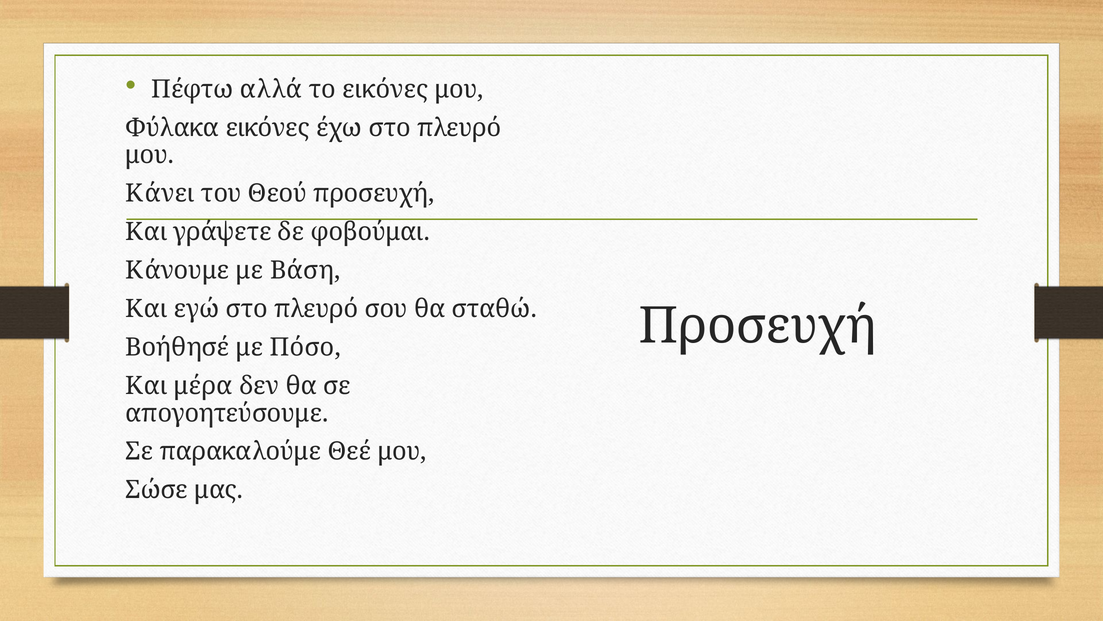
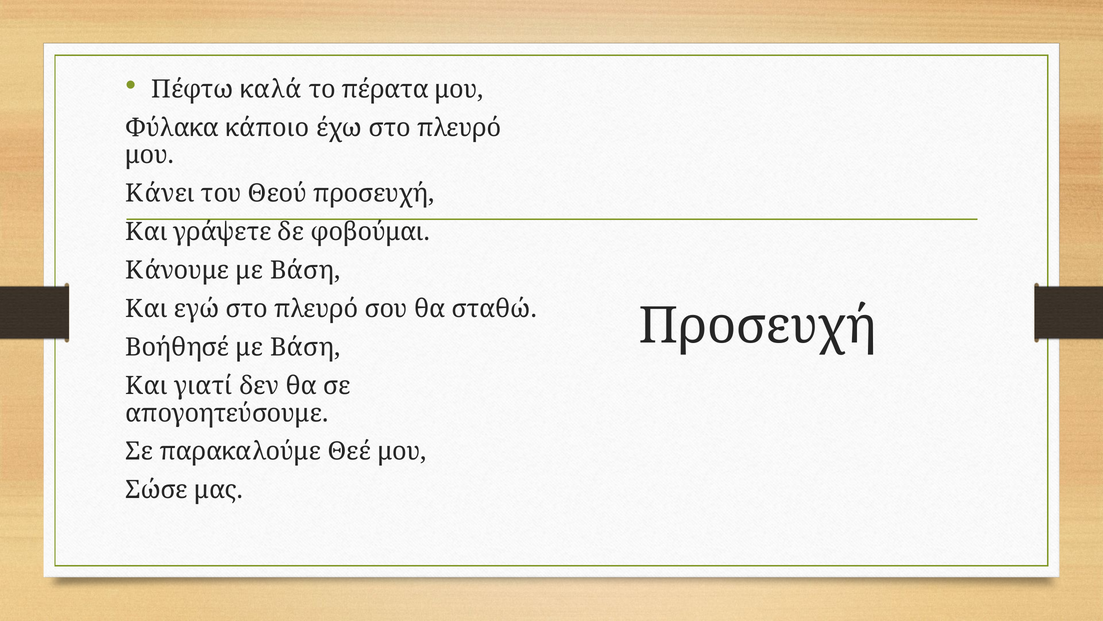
αλλά: αλλά -> καλά (271, 89)
το εικόνες: εικόνες -> πέρατα (385, 89)
Φύλακα εικόνες: εικόνες -> κάποιο (267, 128)
Βοήθησέ με Πόσο: Πόσο -> Βάση (305, 347)
μέρα: μέρα -> γιατί (203, 386)
